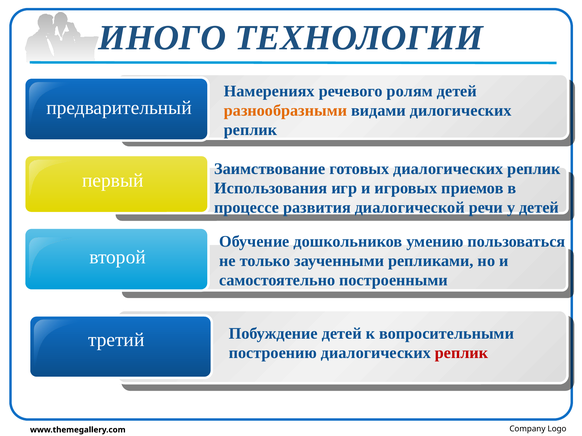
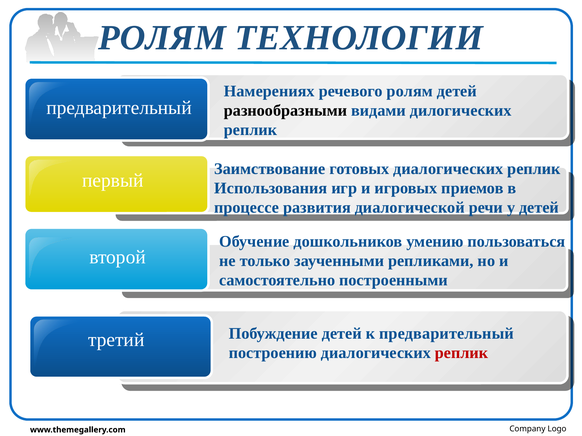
ИНОГО: ИНОГО -> РОЛЯМ (162, 38)
разнообразными colour: orange -> black (286, 111)
к вопросительными: вопросительными -> предварительный (446, 334)
